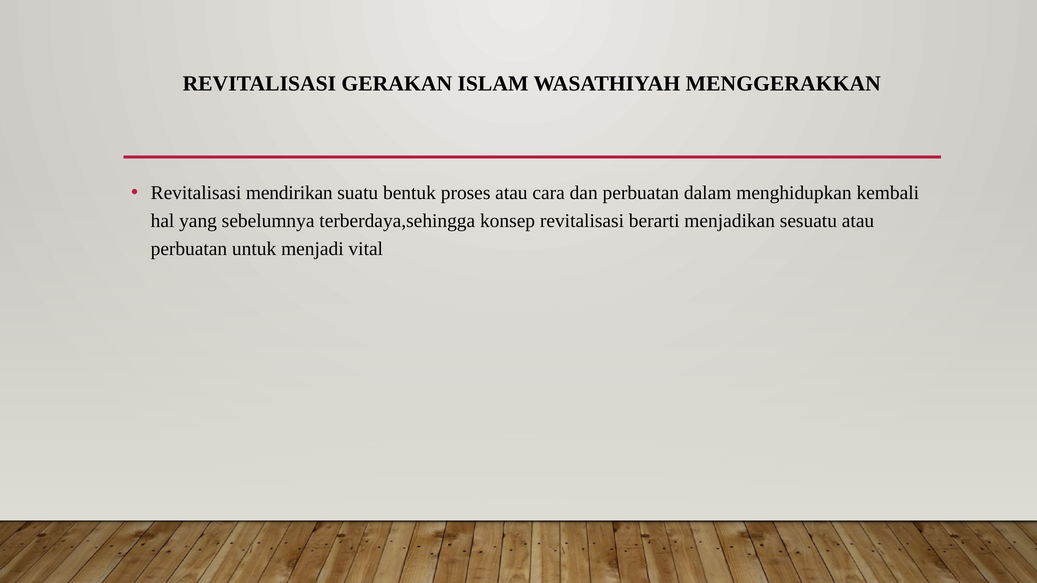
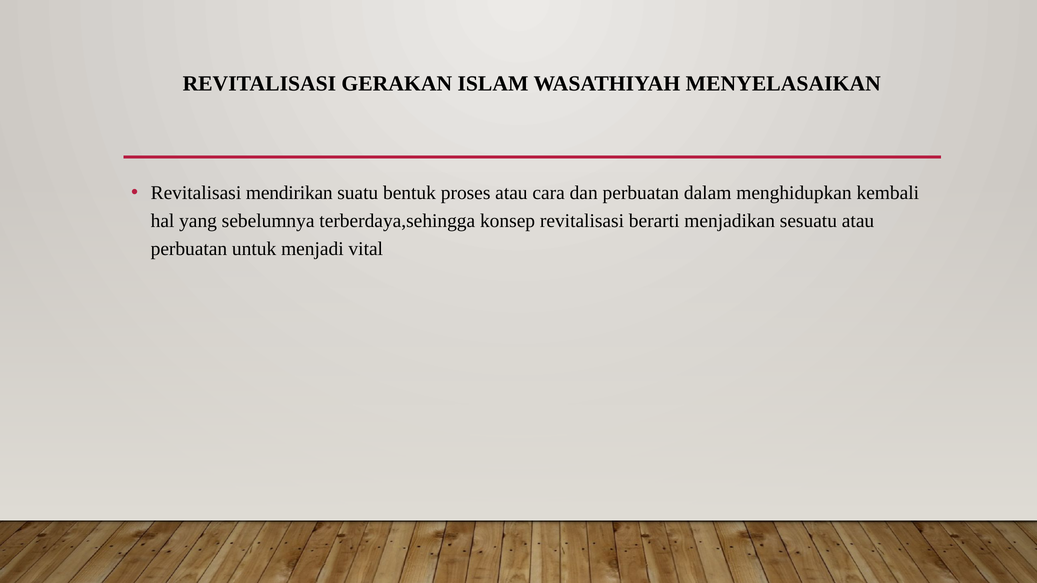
MENGGERAKKAN: MENGGERAKKAN -> MENYELASAIKAN (783, 84)
